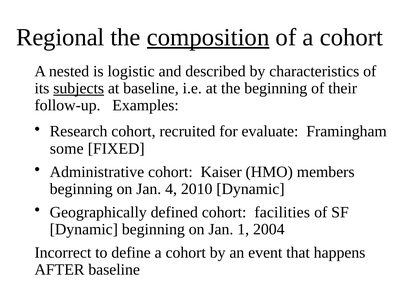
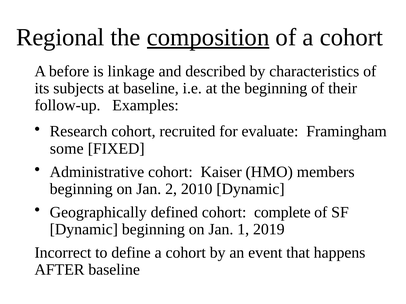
nested: nested -> before (69, 71)
logistic: logistic -> linkage (131, 71)
subjects underline: present -> none (79, 88)
4: 4 -> 2 (171, 189)
facilities: facilities -> complete (282, 213)
2004: 2004 -> 2019 (269, 230)
